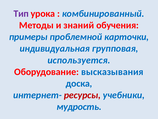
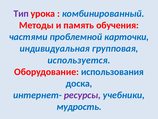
знаний: знаний -> память (79, 25)
примеры: примеры -> частями (28, 37)
высказывания: высказывания -> использования (112, 72)
ресурсы colour: red -> purple (82, 95)
